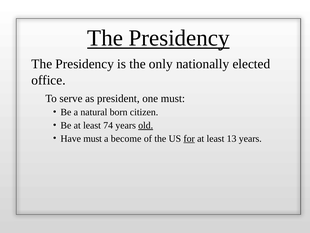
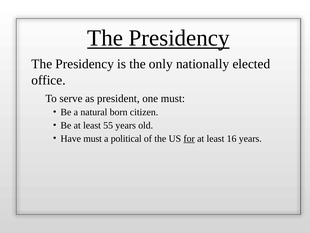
74: 74 -> 55 (108, 125)
old underline: present -> none (146, 125)
become: become -> political (126, 138)
13: 13 -> 16 (232, 138)
